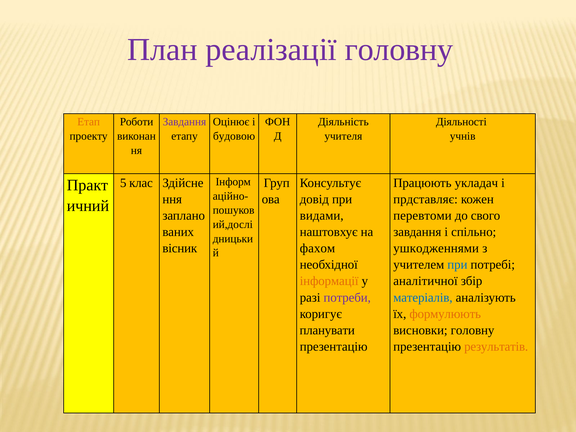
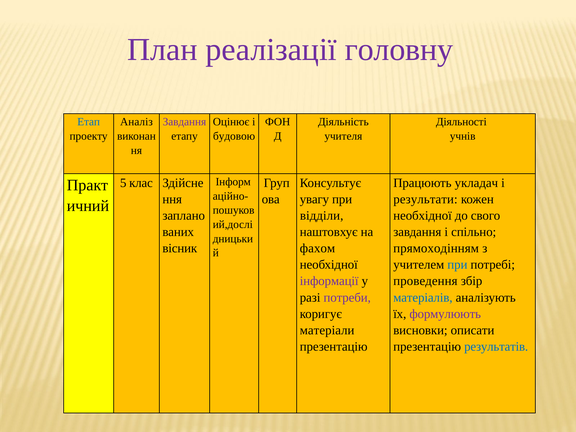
Етап colour: orange -> blue (89, 122)
Роботи: Роботи -> Аналіз (136, 122)
довід: довід -> увагу (314, 199)
прдставляє: прдставляє -> результати (425, 199)
видами: видами -> відділи (322, 216)
перевтоми: перевтоми -> необхідної (423, 216)
ушкодженнями: ушкодженнями -> прямоходінням (436, 248)
інформації colour: orange -> purple (329, 281)
аналітичної: аналітичної -> проведення (425, 281)
формулюють colour: orange -> purple (445, 314)
планувати: планувати -> матеріали (327, 330)
висновки головну: головну -> описати (473, 330)
результатів colour: orange -> blue (496, 347)
